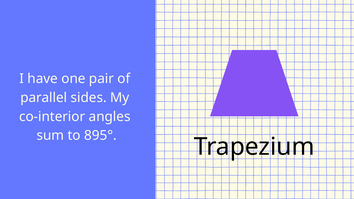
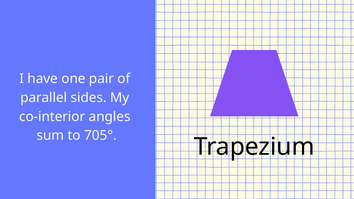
895°: 895° -> 705° (100, 136)
